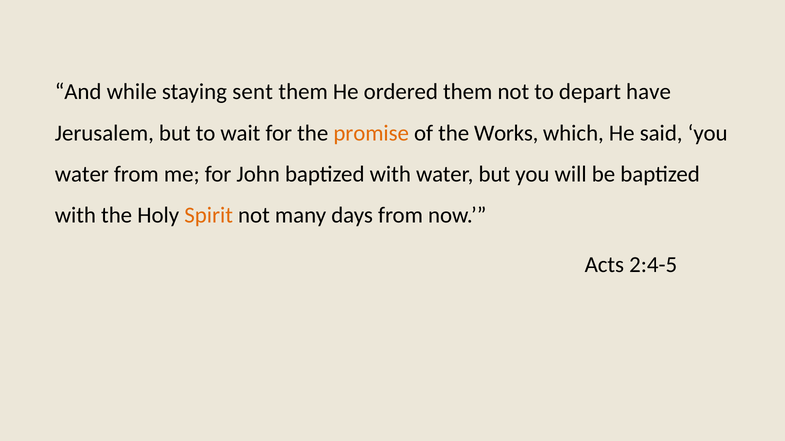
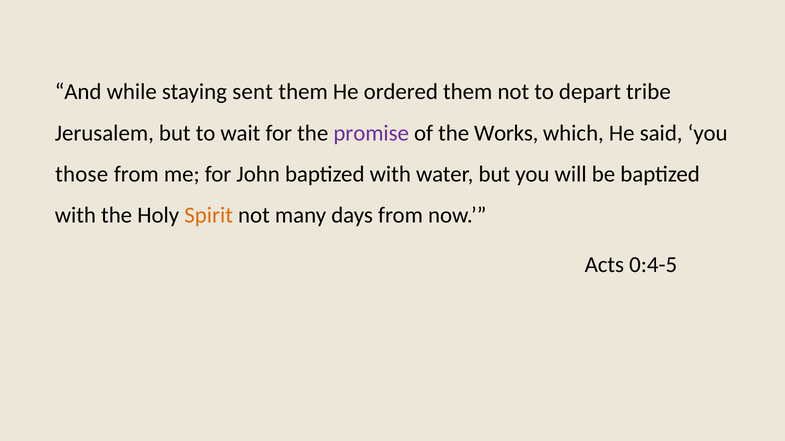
have: have -> tribe (648, 92)
promise colour: orange -> purple (371, 133)
water: water -> those (82, 174)
2:4-5: 2:4-5 -> 0:4-5 (653, 265)
